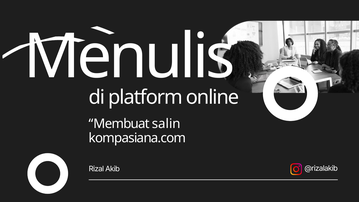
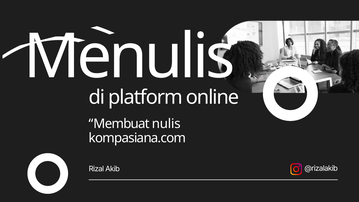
salin: salin -> nulis (166, 124)
